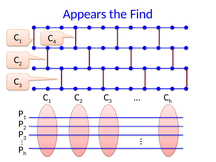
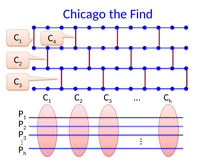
Appears: Appears -> Chicago (84, 14)
